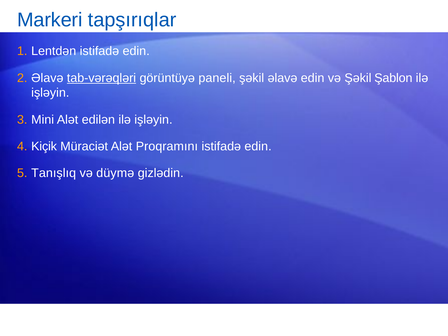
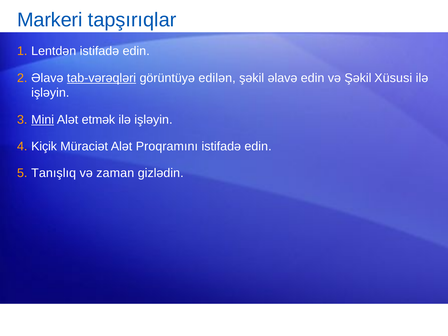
paneli: paneli -> edilən (217, 78)
Şablon: Şablon -> Xüsusi (393, 78)
Mini underline: none -> present (43, 120)
edilən: edilən -> etmək (98, 120)
düymə: düymə -> zaman (115, 173)
